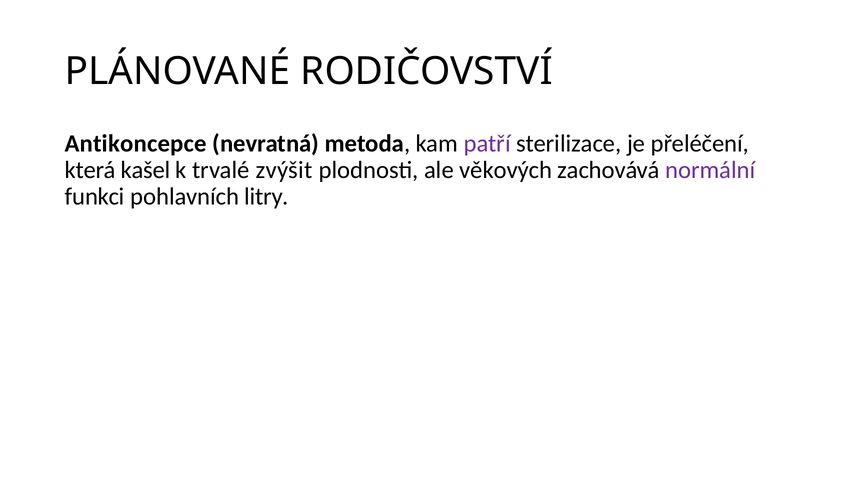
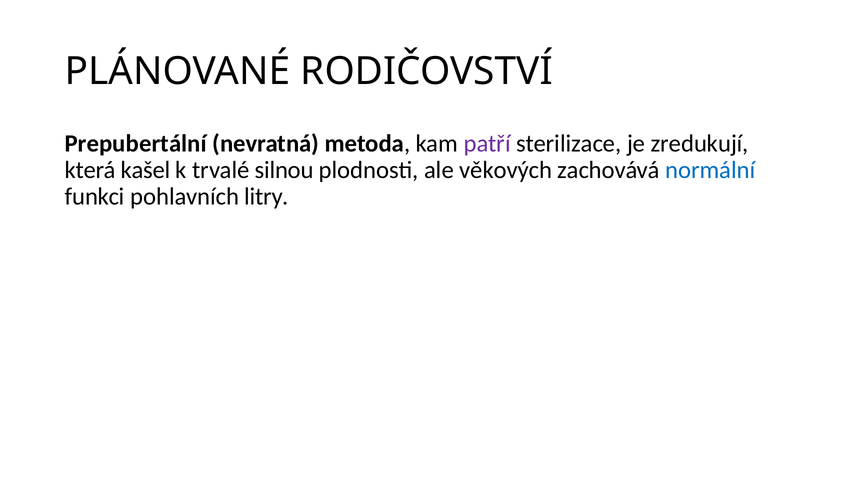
Antikoncepce: Antikoncepce -> Prepubertální (136, 143)
přeléčení: přeléčení -> zredukují (700, 143)
zvýšit: zvýšit -> silnou (284, 170)
normální colour: purple -> blue (710, 170)
